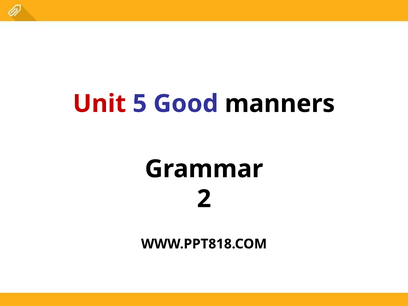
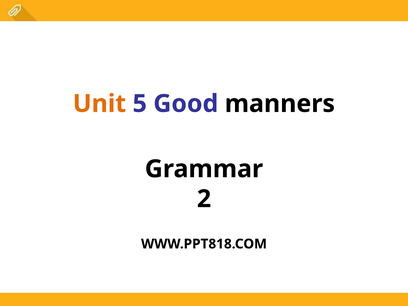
Unit colour: red -> orange (99, 104)
